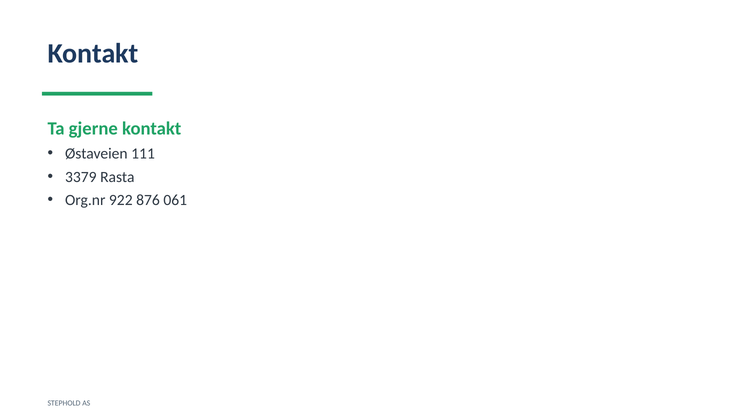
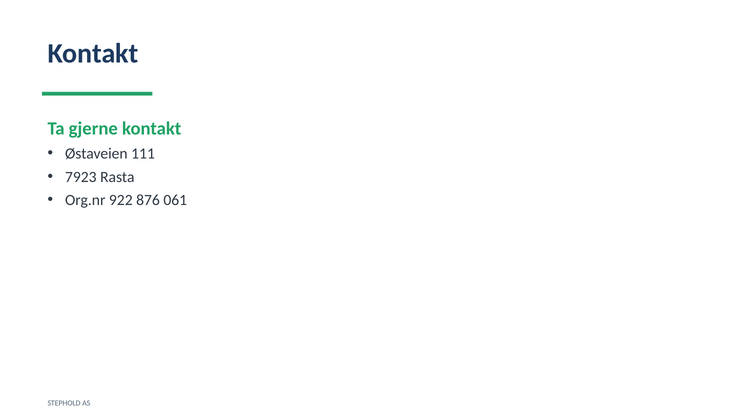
3379: 3379 -> 7923 (81, 177)
